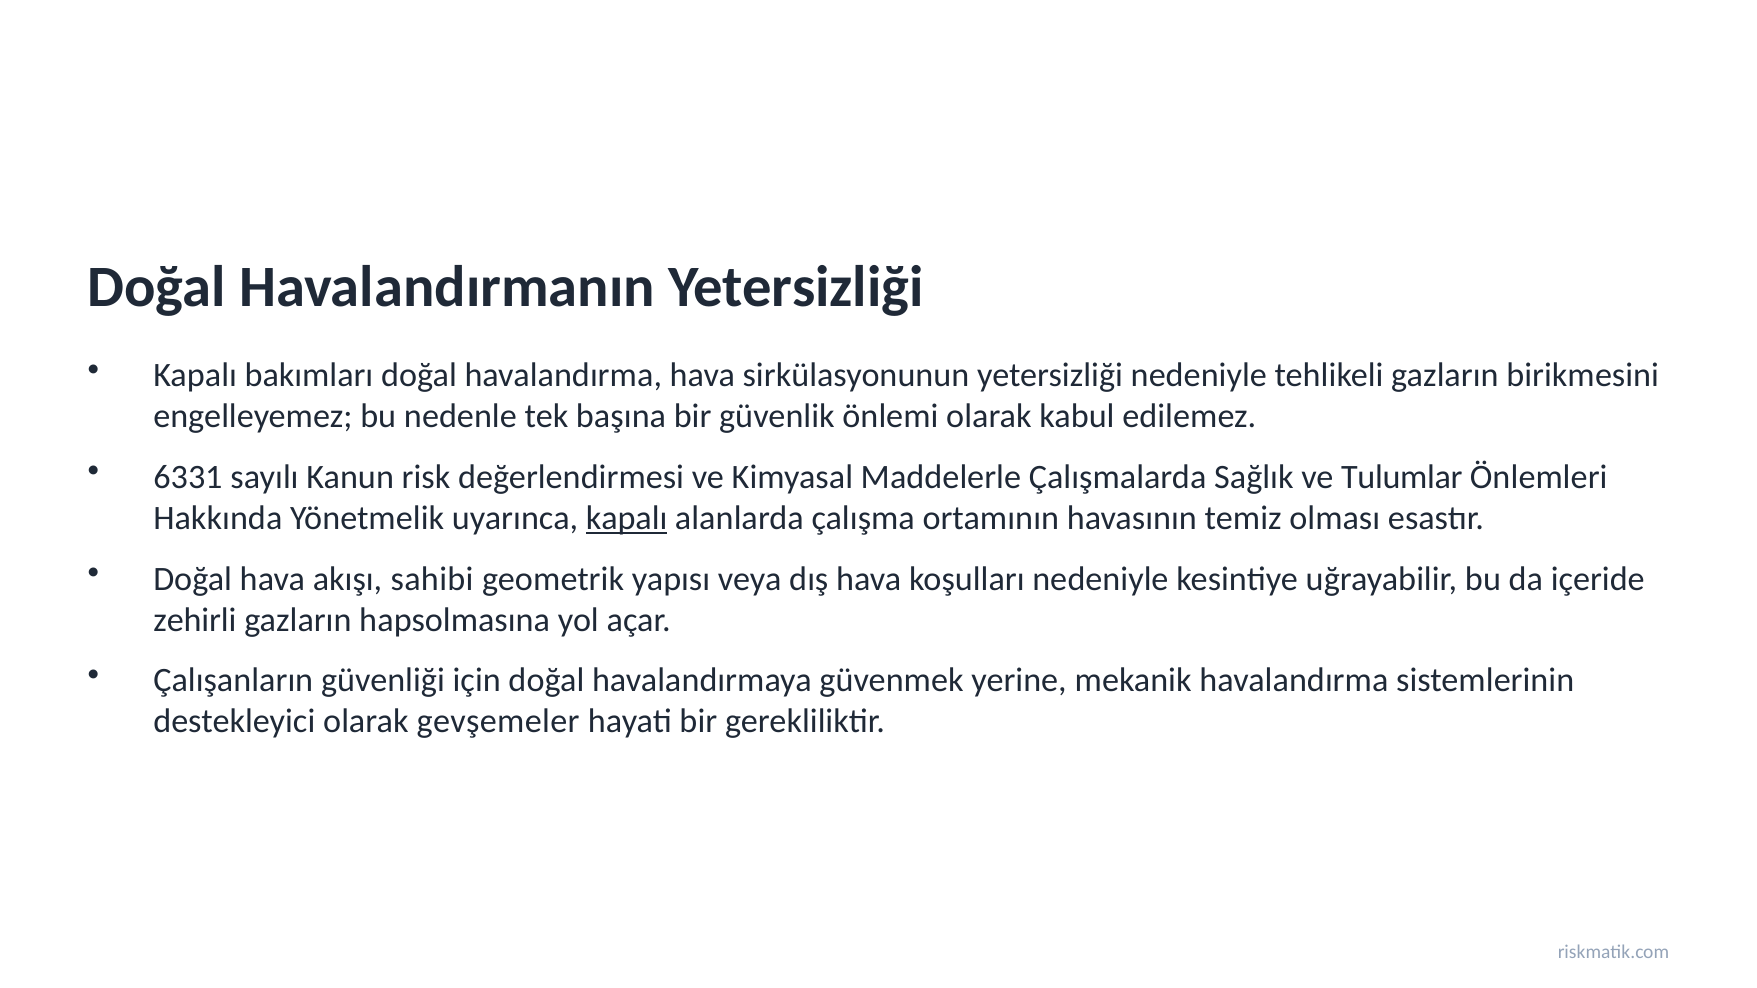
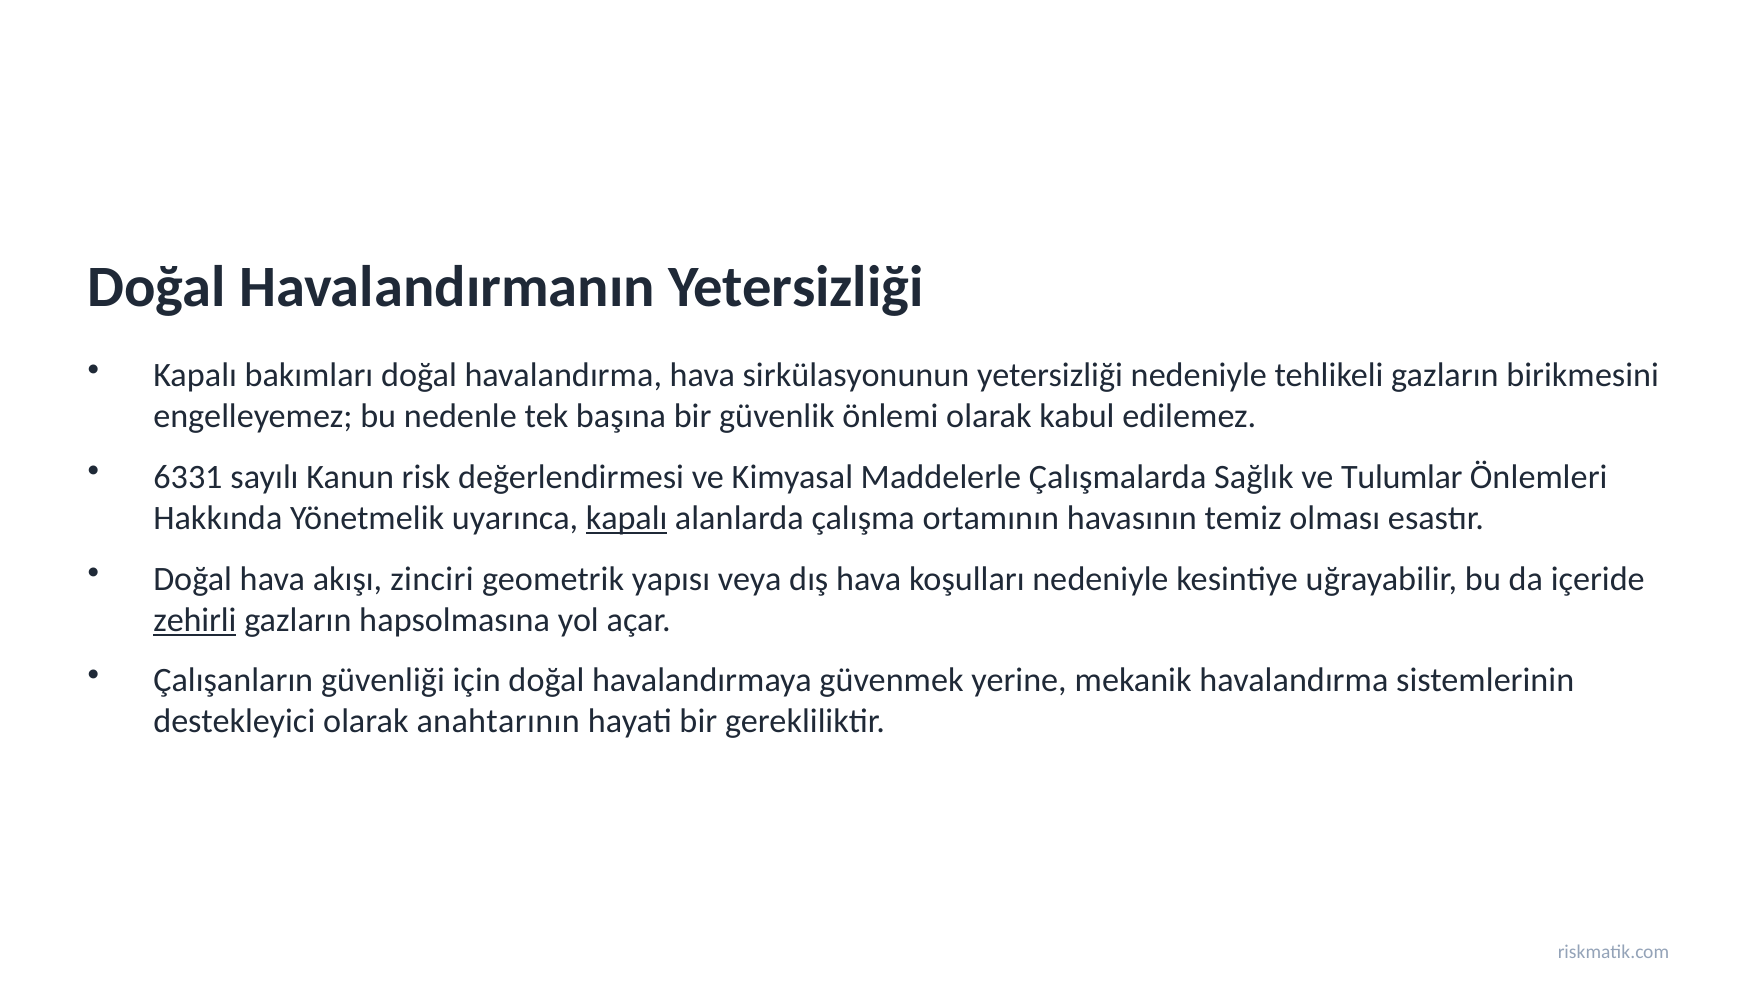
sahibi: sahibi -> zinciri (432, 579)
zehirli underline: none -> present (195, 620)
gevşemeler: gevşemeler -> anahtarının (498, 722)
